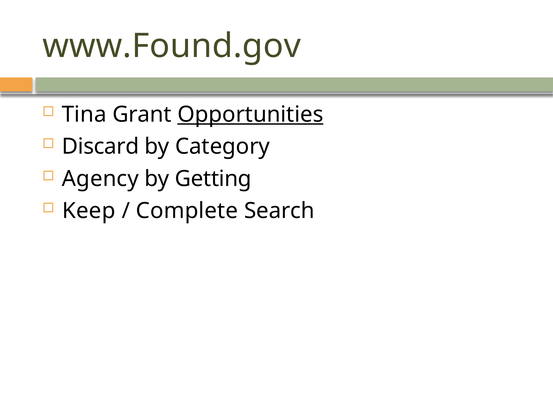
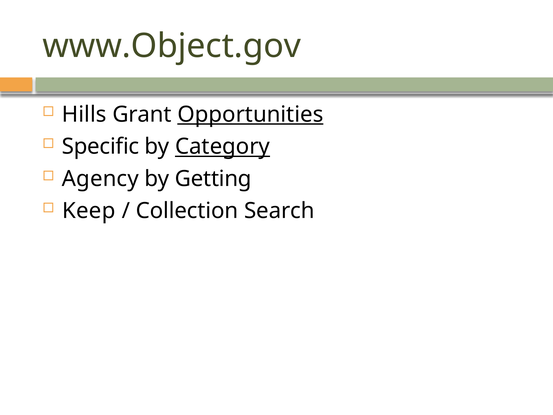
www.Found.gov: www.Found.gov -> www.Object.gov (172, 46)
Tina: Tina -> Hills (84, 114)
Discard: Discard -> Specific (100, 147)
Category underline: none -> present (223, 147)
Complete: Complete -> Collection (187, 211)
